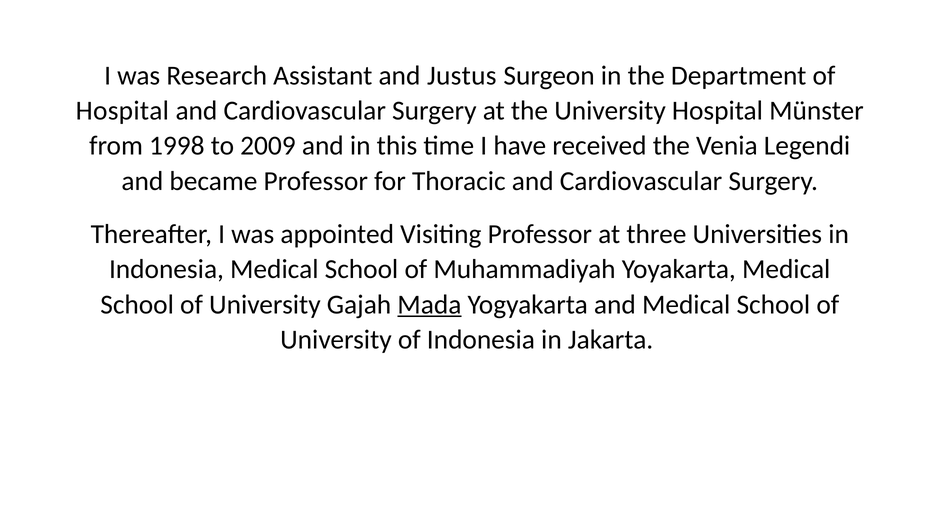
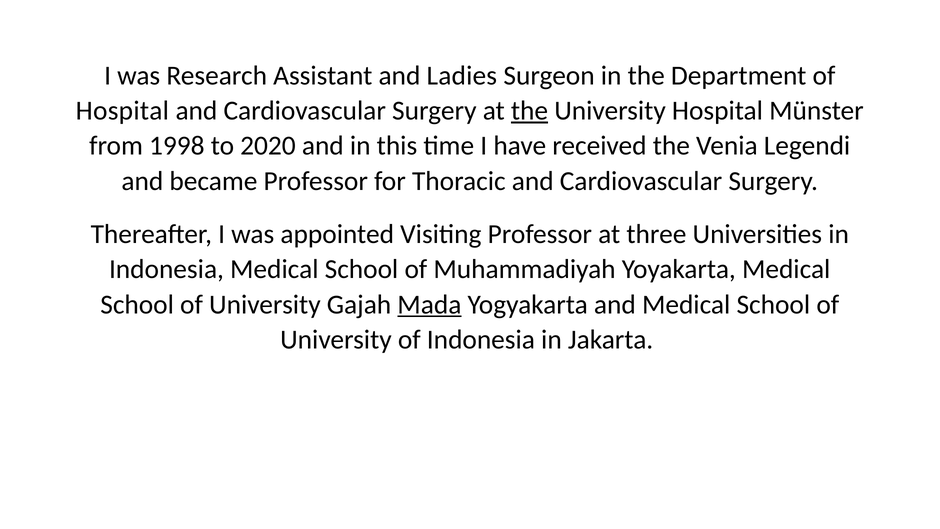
Justus: Justus -> Ladies (462, 75)
the underline: none -> present (530, 111)
2009: 2009 -> 2020 (268, 146)
